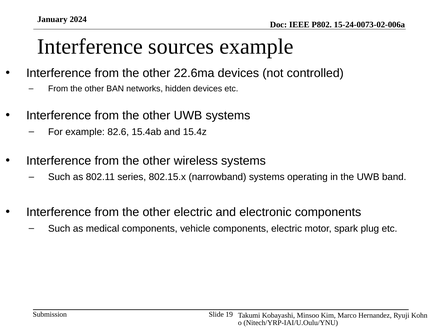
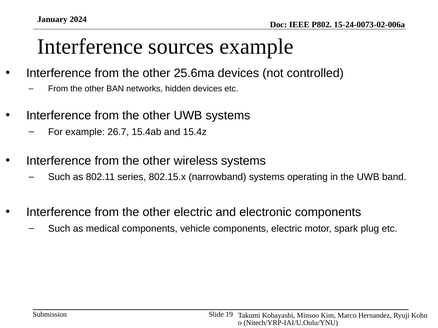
22.6ma: 22.6ma -> 25.6ma (194, 73)
82.6: 82.6 -> 26.7 (118, 132)
